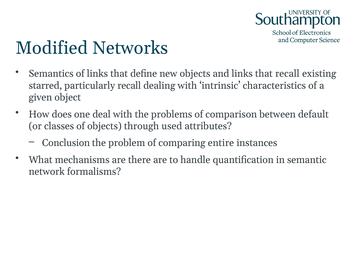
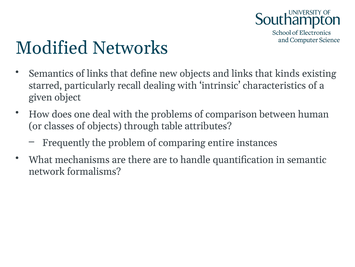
that recall: recall -> kinds (287, 73)
default: default -> human (313, 114)
used: used -> table (172, 126)
Conclusion: Conclusion -> Frequently (66, 143)
